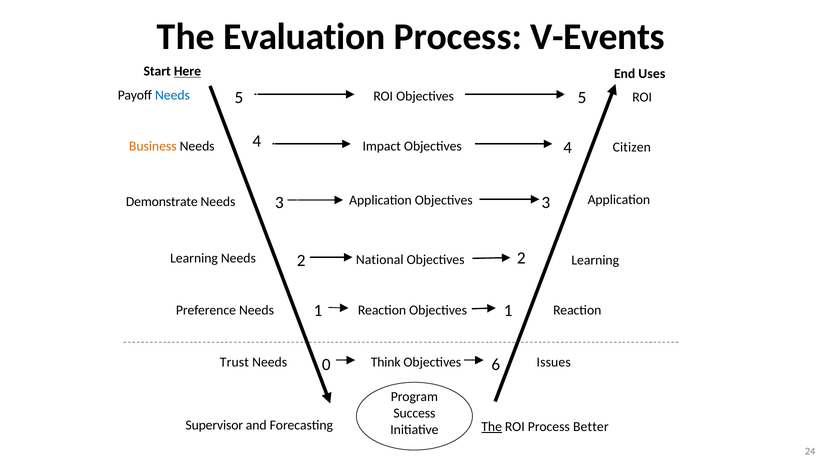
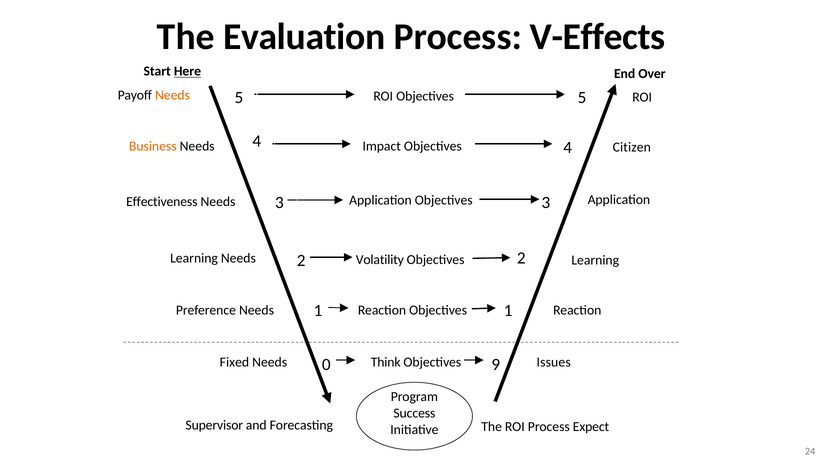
V-Events: V-Events -> V-Effects (598, 37)
Uses: Uses -> Over (652, 74)
Needs colour: blue -> orange (172, 95)
Demonstrate: Demonstrate -> Effectiveness (162, 202)
National: National -> Volatility (380, 259)
Trust: Trust -> Fixed (234, 362)
6: 6 -> 9 (496, 364)
The underline: present -> none (492, 426)
Better: Better -> Expect (591, 426)
